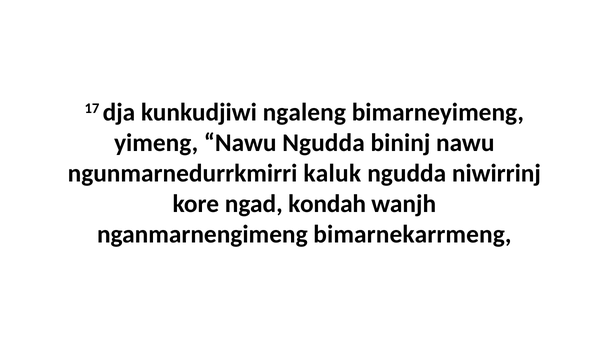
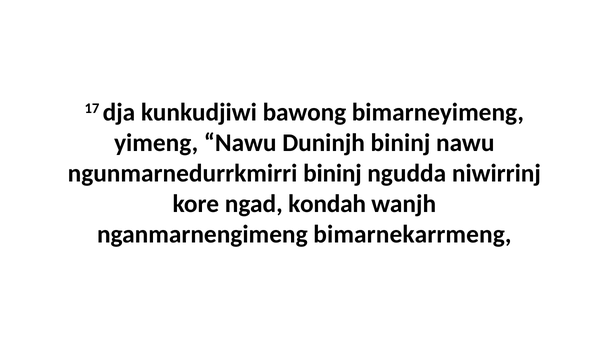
ngaleng: ngaleng -> bawong (304, 112)
Nawu Ngudda: Ngudda -> Duninjh (324, 143)
ngunmarnedurrkmirri kaluk: kaluk -> bininj (332, 173)
